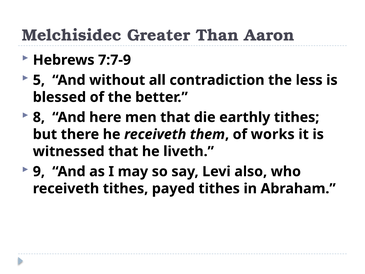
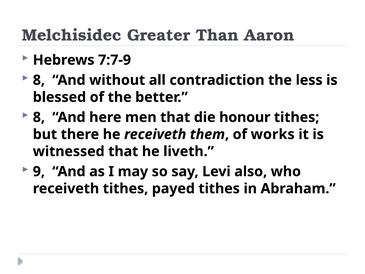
5: 5 -> 8 (39, 80)
earthly: earthly -> honour (245, 117)
